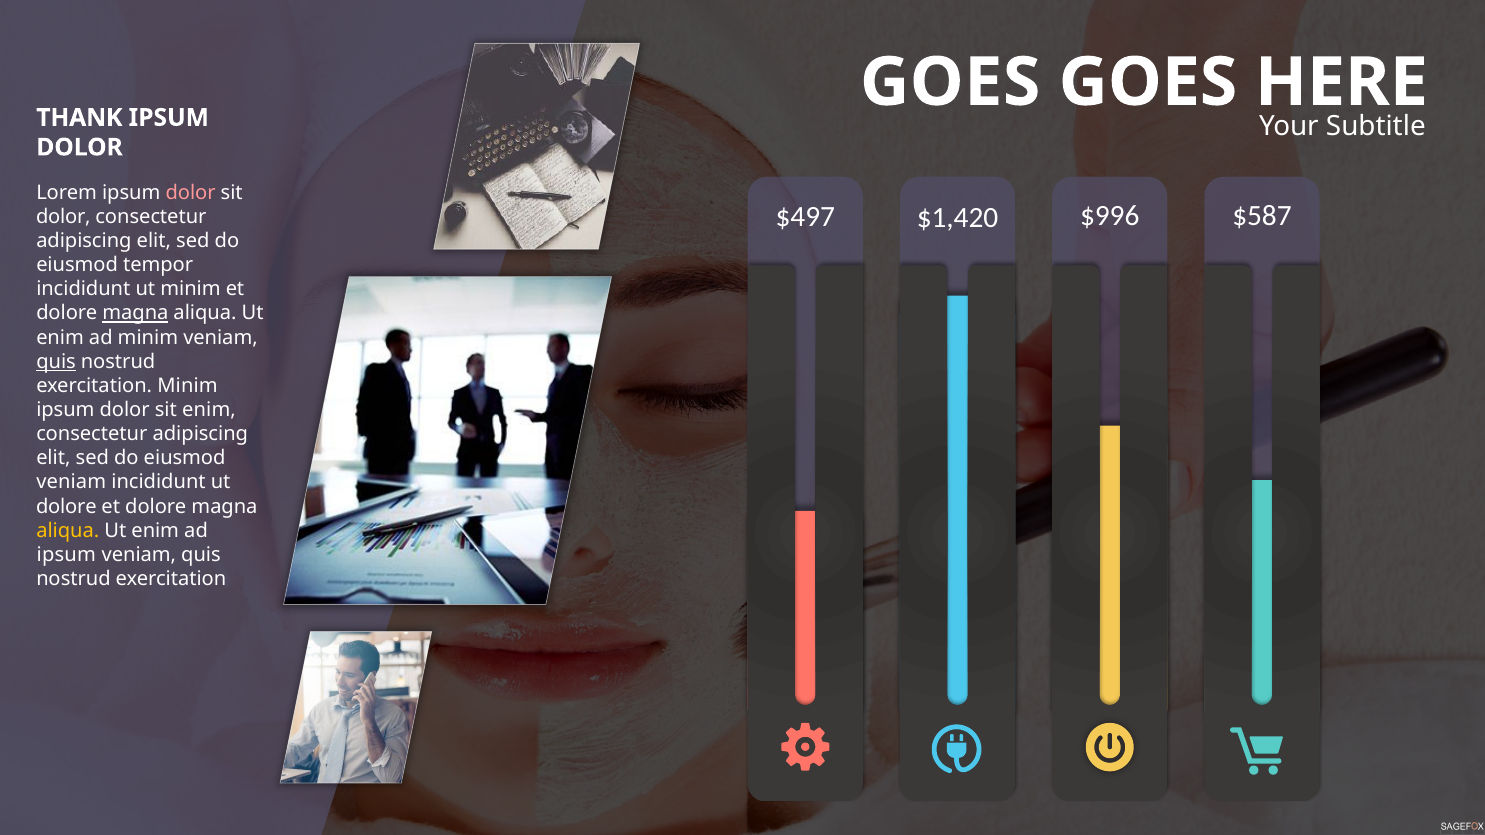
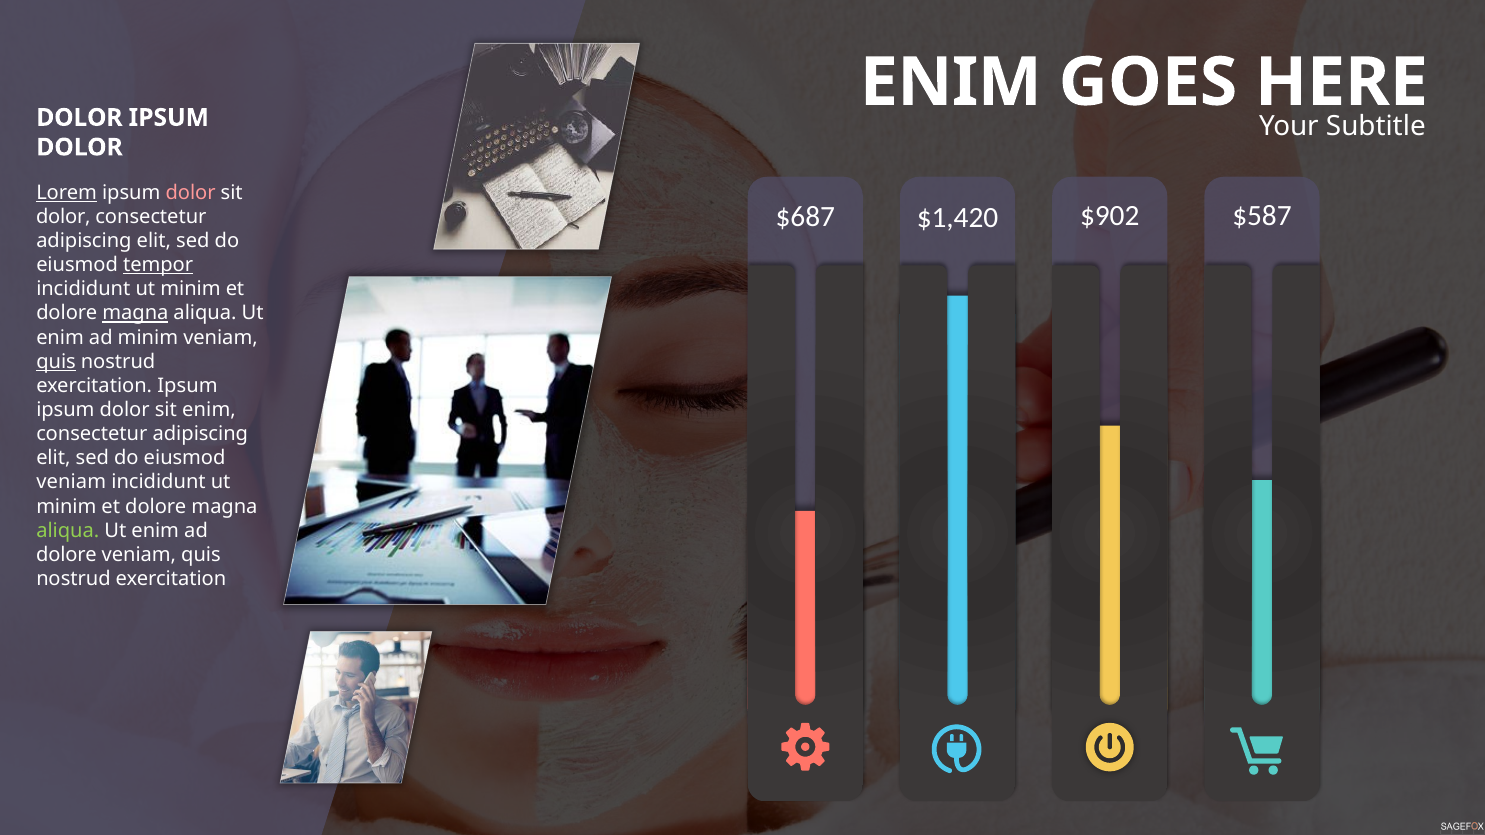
GOES: GOES -> ENIM (951, 82)
THANK: THANK -> DOLOR (79, 118)
Lorem underline: none -> present (67, 193)
$497: $497 -> $687 (805, 217)
$996: $996 -> $902 (1110, 216)
tempor underline: none -> present (158, 265)
exercitation Minim: Minim -> Ipsum (188, 386)
dolore: dolore -> minim (66, 507)
aliqua colour: yellow -> light green (68, 531)
ipsum: ipsum -> dolore (66, 555)
